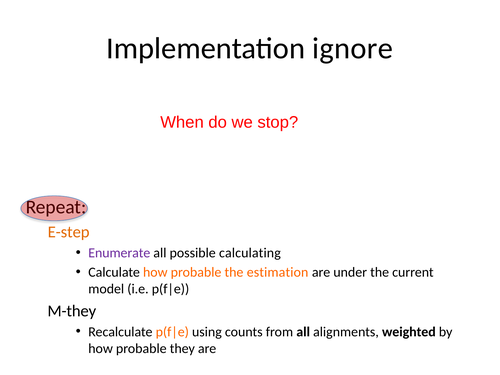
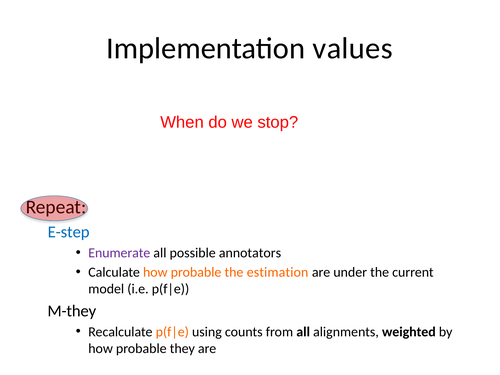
ignore: ignore -> values (353, 48)
E-step colour: orange -> blue (69, 232)
calculating: calculating -> annotators (250, 253)
